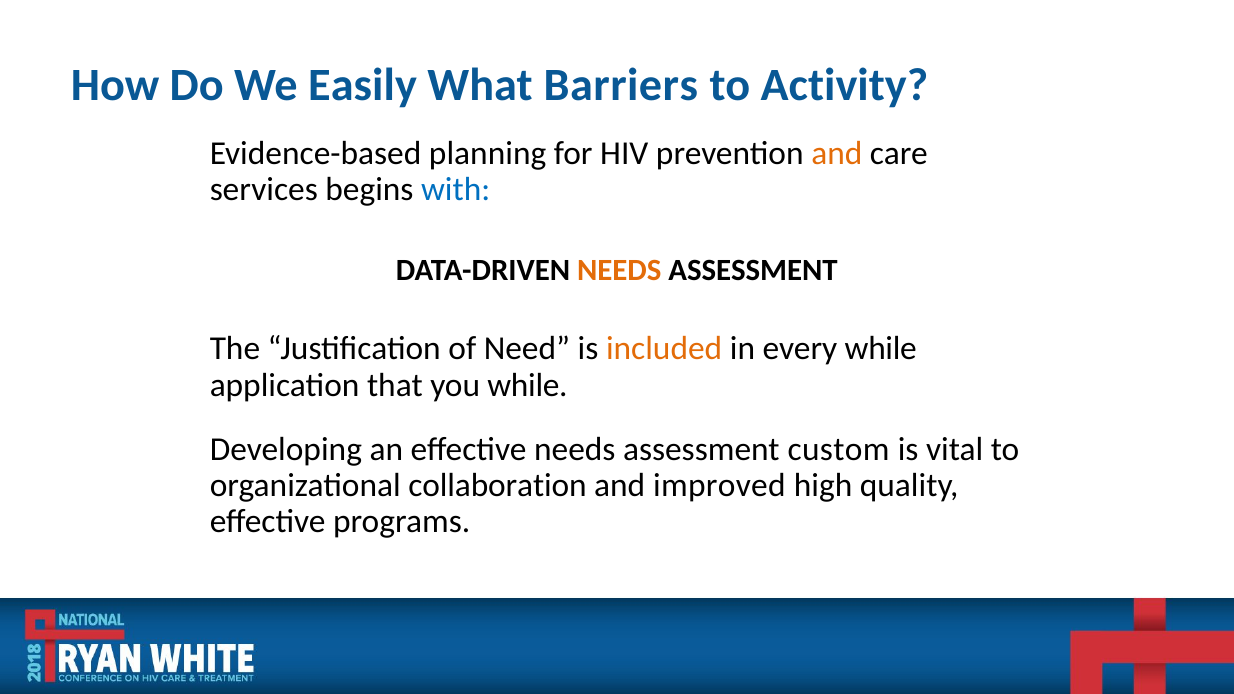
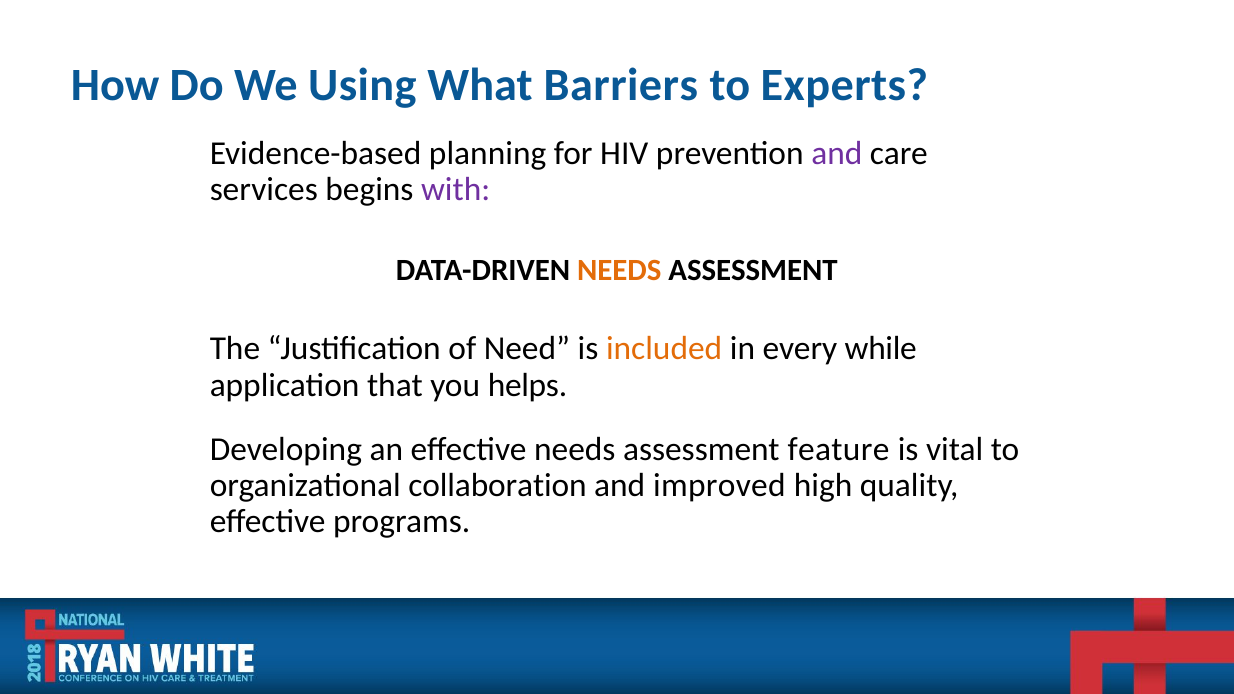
Easily: Easily -> Using (362, 85)
Activity: Activity -> Experts (844, 85)
and colour: orange -> purple (837, 154)
with colour: blue -> purple (456, 190)
you while: while -> helps (527, 385)
custom: custom -> feature (839, 449)
